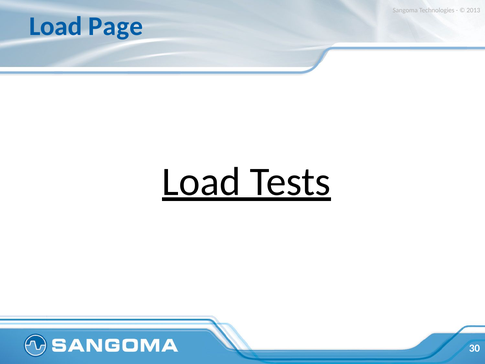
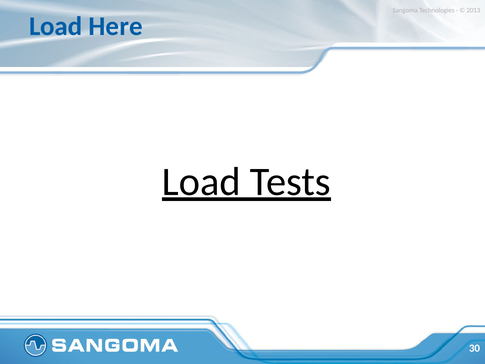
Page: Page -> Here (116, 26)
